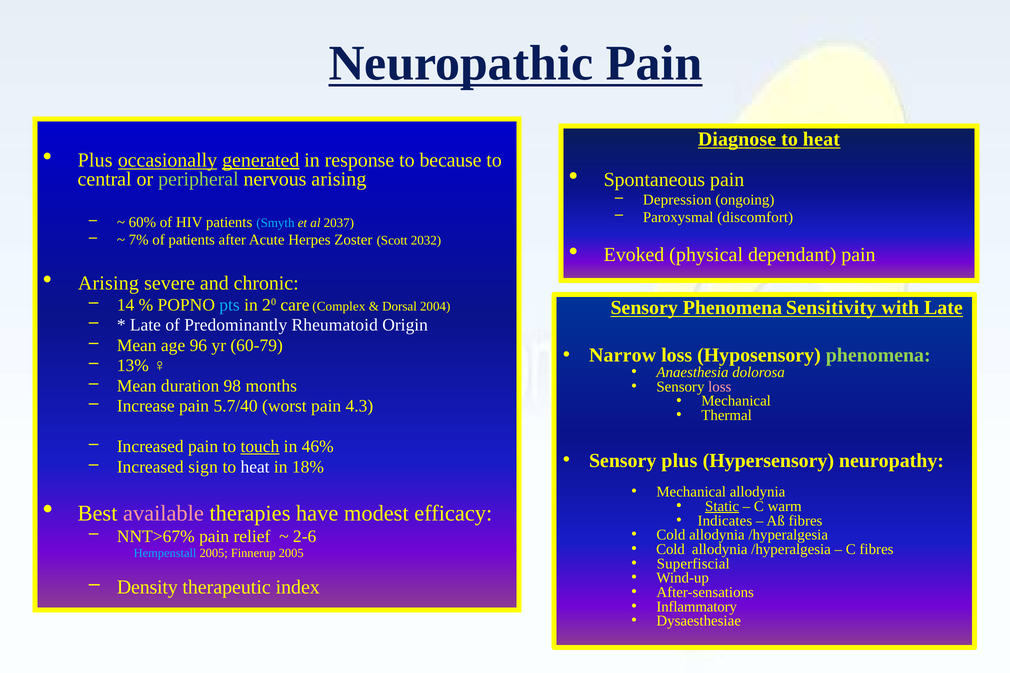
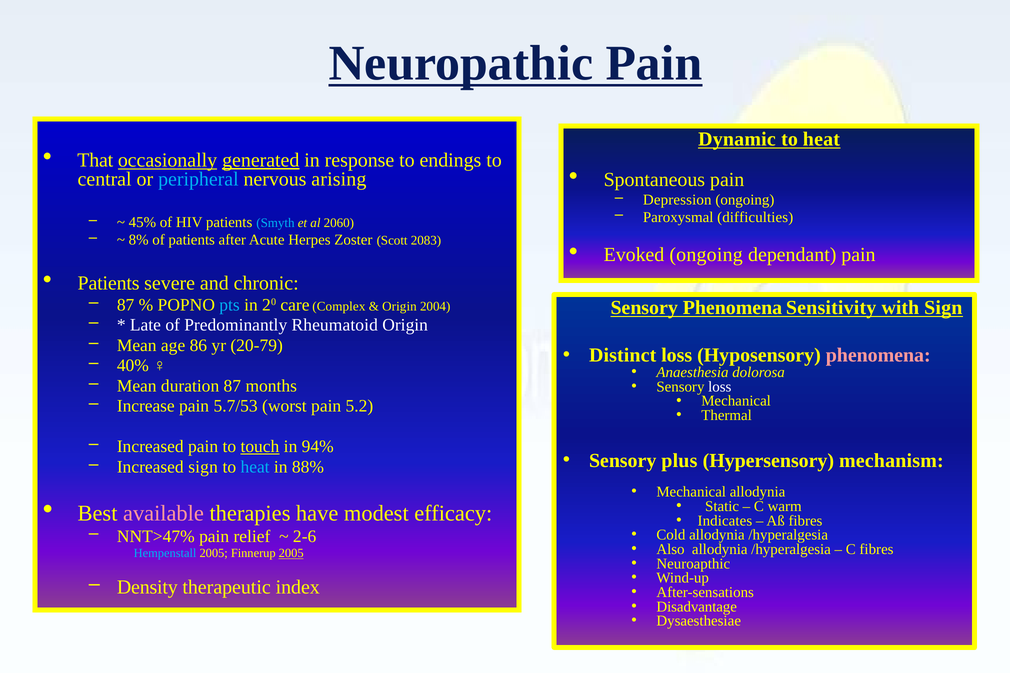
Diagnose: Diagnose -> Dynamic (737, 139)
Plus: Plus -> That (95, 160)
because: because -> endings (450, 160)
peripheral colour: light green -> light blue (198, 179)
discomfort: discomfort -> difficulties (755, 217)
60%: 60% -> 45% (142, 222)
2037: 2037 -> 2060 (339, 223)
7%: 7% -> 8% (139, 240)
2032: 2032 -> 2083 (426, 240)
Evoked physical: physical -> ongoing (706, 255)
Arising: Arising -> Patients (109, 283)
14: 14 -> 87 (126, 305)
Dorsal: Dorsal -> Origin (399, 307)
with Late: Late -> Sign (943, 308)
96: 96 -> 86 (198, 346)
60-79: 60-79 -> 20-79 (257, 346)
Narrow: Narrow -> Distinct (623, 356)
phenomena colour: light green -> pink (878, 356)
13%: 13% -> 40% (133, 366)
duration 98: 98 -> 87 (232, 386)
loss colour: pink -> white (720, 387)
5.7/40: 5.7/40 -> 5.7/53 (236, 406)
4.3: 4.3 -> 5.2 (359, 406)
46%: 46% -> 94% (318, 447)
neuropathy: neuropathy -> mechanism (891, 461)
heat colour: white -> light blue (255, 467)
18%: 18% -> 88% (308, 467)
Static underline: present -> none (722, 506)
NNT>67%: NNT>67% -> NNT>47% (156, 537)
Cold: Cold -> Also (670, 550)
2005 underline: none -> present (291, 554)
Superfiscial: Superfiscial -> Neuroapthic (693, 564)
Inflammatory: Inflammatory -> Disadvantage (697, 607)
